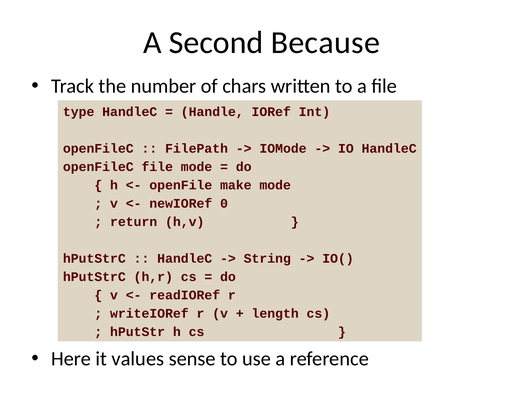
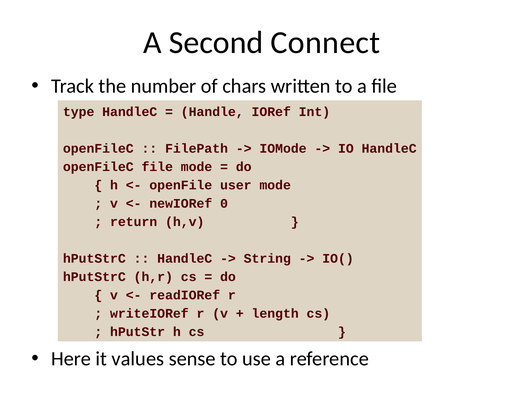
Because: Because -> Connect (325, 42)
make: make -> user (236, 185)
